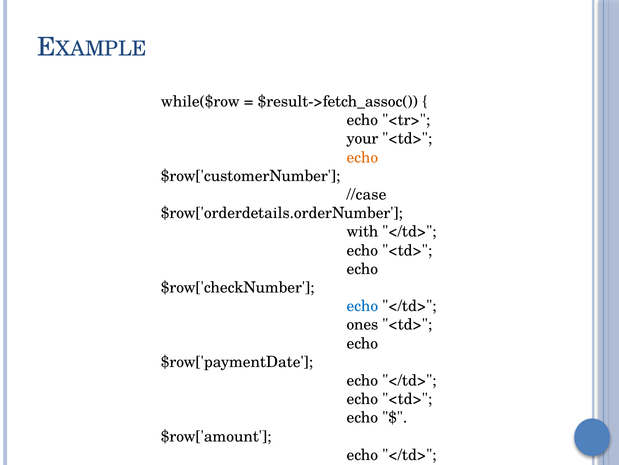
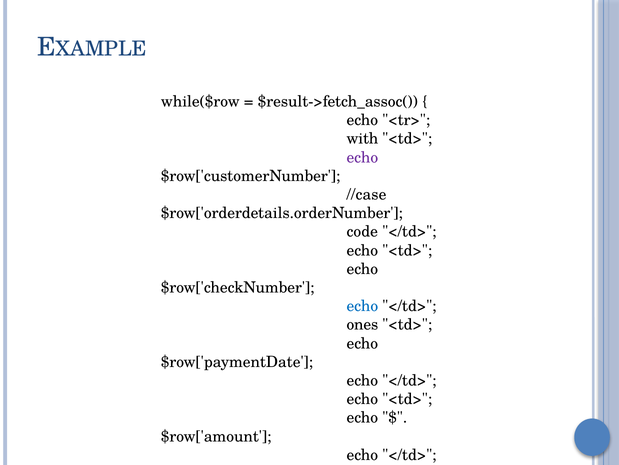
your: your -> with (362, 139)
echo colour: orange -> purple (362, 157)
with: with -> code (362, 232)
